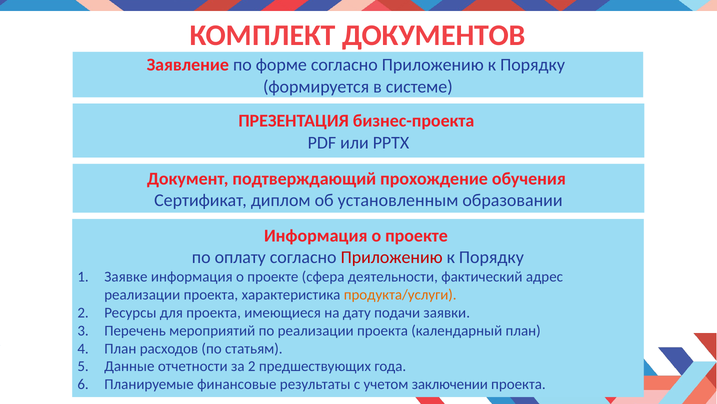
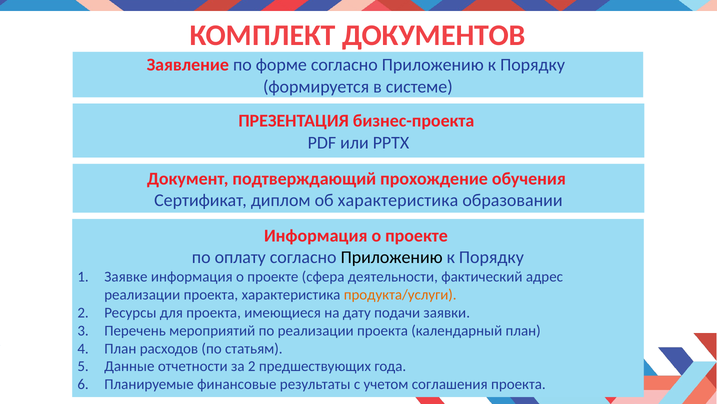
об установленным: установленным -> характеристика (398, 200)
Приложению colour: red -> black (392, 257)
заключении: заключении -> соглашения (450, 384)
